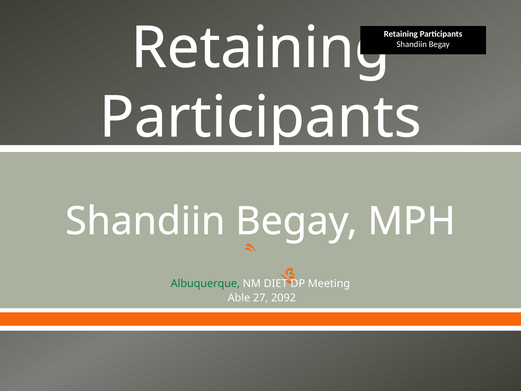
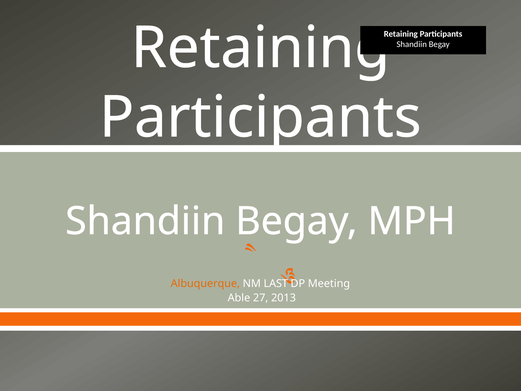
Albuquerque colour: green -> orange (205, 283)
DIET: DIET -> LAST (276, 283)
2092: 2092 -> 2013 (284, 298)
